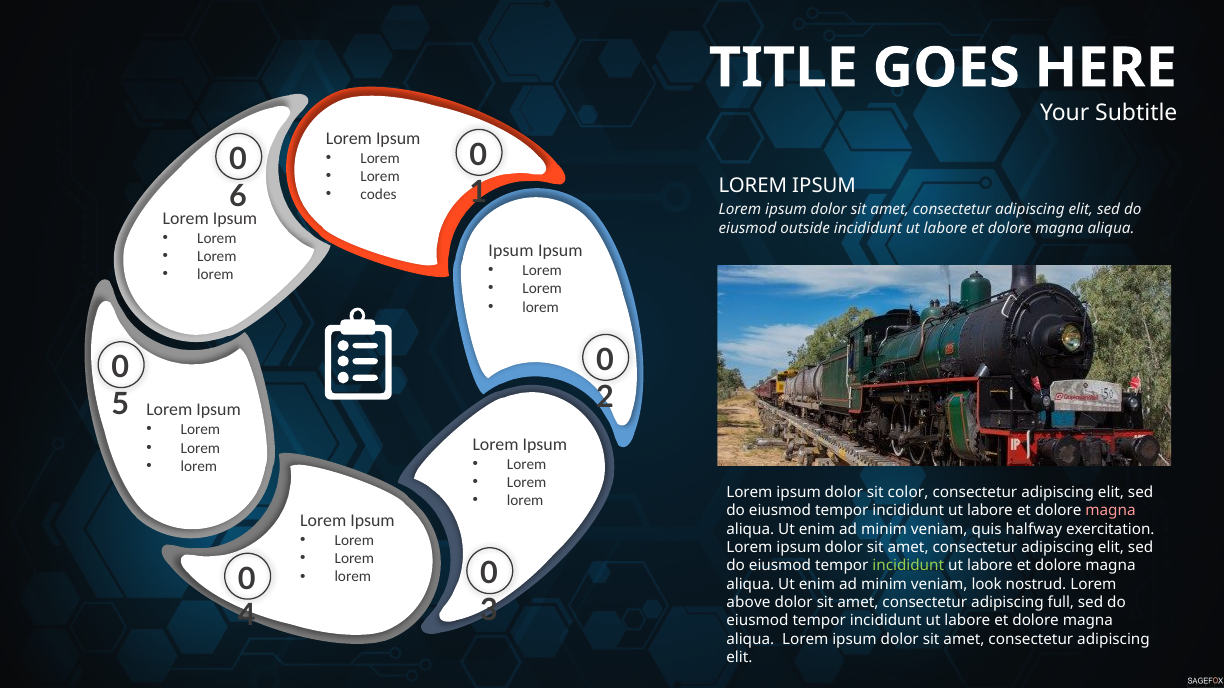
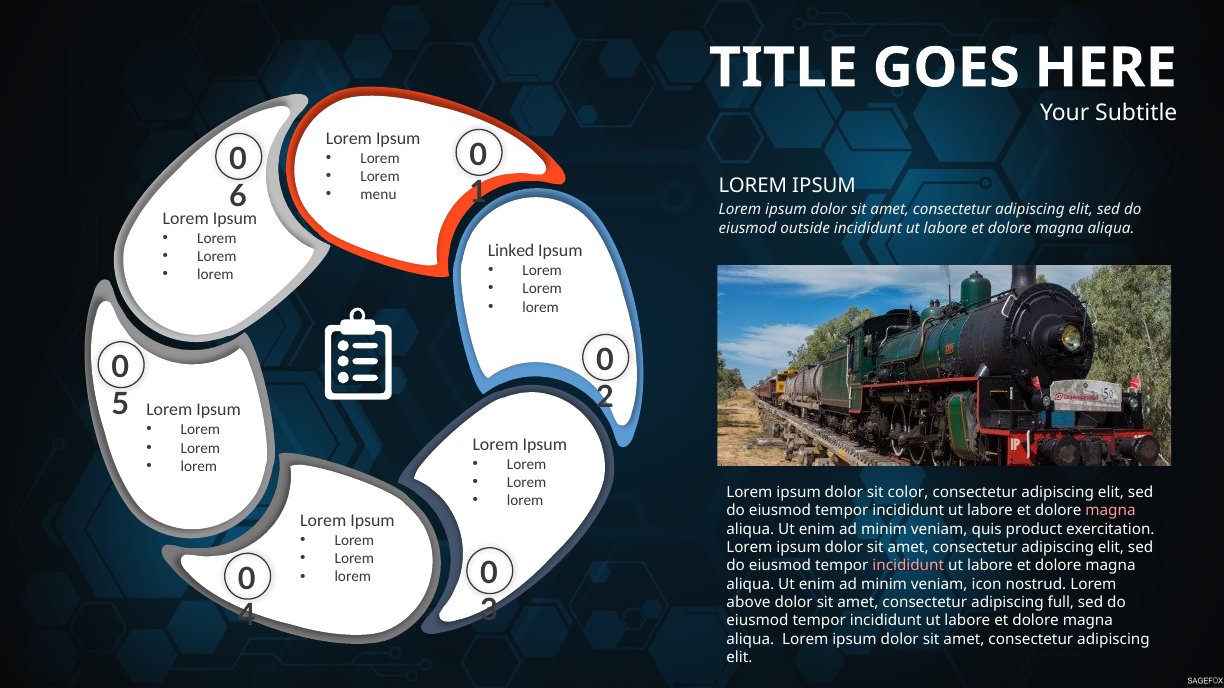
codes: codes -> menu (378, 195)
Ipsum: Ipsum -> Linked (511, 251)
halfway: halfway -> product (1034, 529)
incididunt colour: light green -> pink (908, 566)
look: look -> icon (987, 584)
